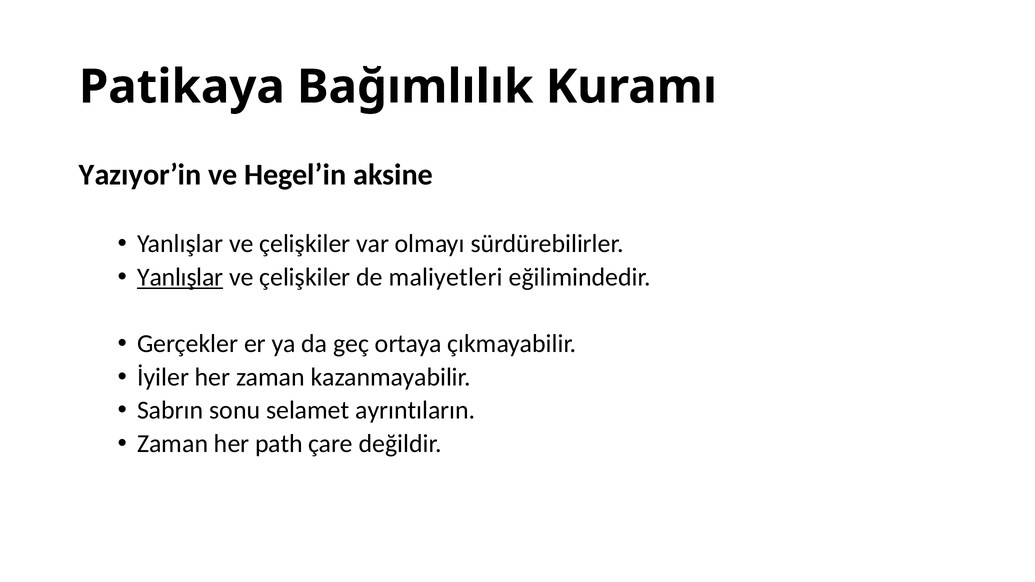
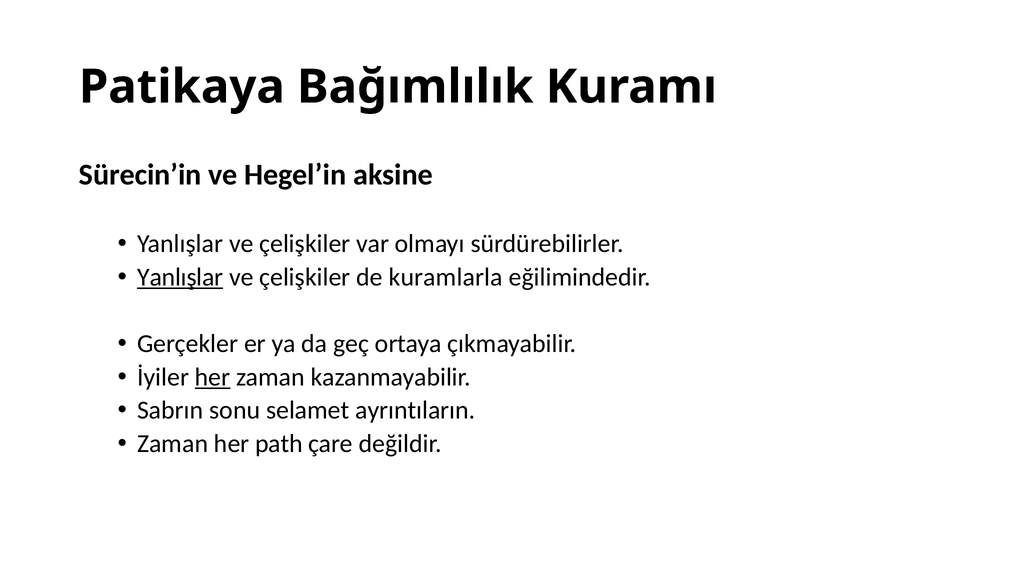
Yazıyor’in: Yazıyor’in -> Sürecin’in (140, 175)
maliyetleri: maliyetleri -> kuramlarla (446, 277)
her underline: none -> present (213, 377)
